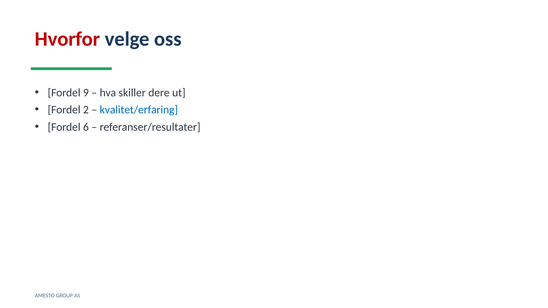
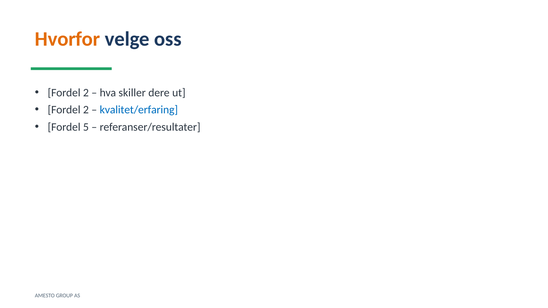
Hvorfor colour: red -> orange (68, 39)
9: 9 -> 2 (86, 93)
6: 6 -> 5 (86, 127)
